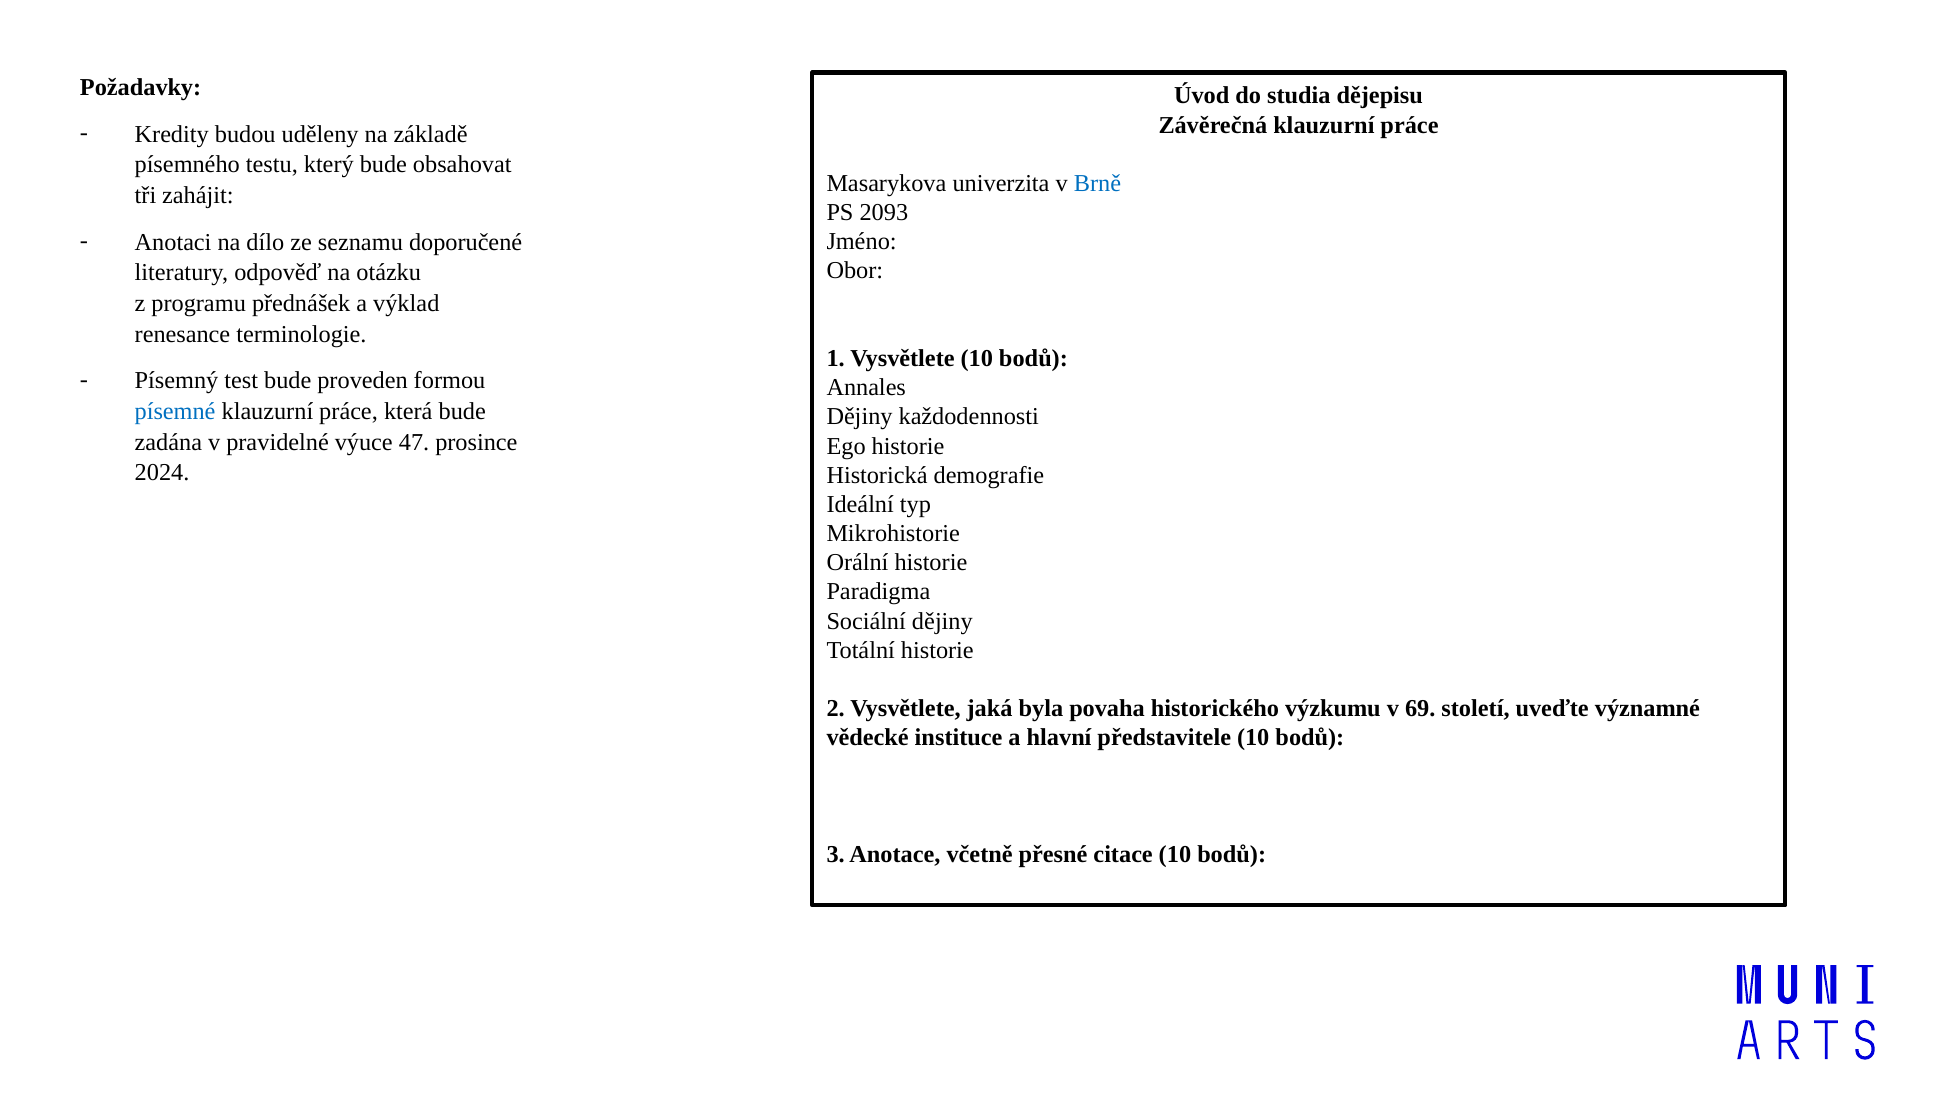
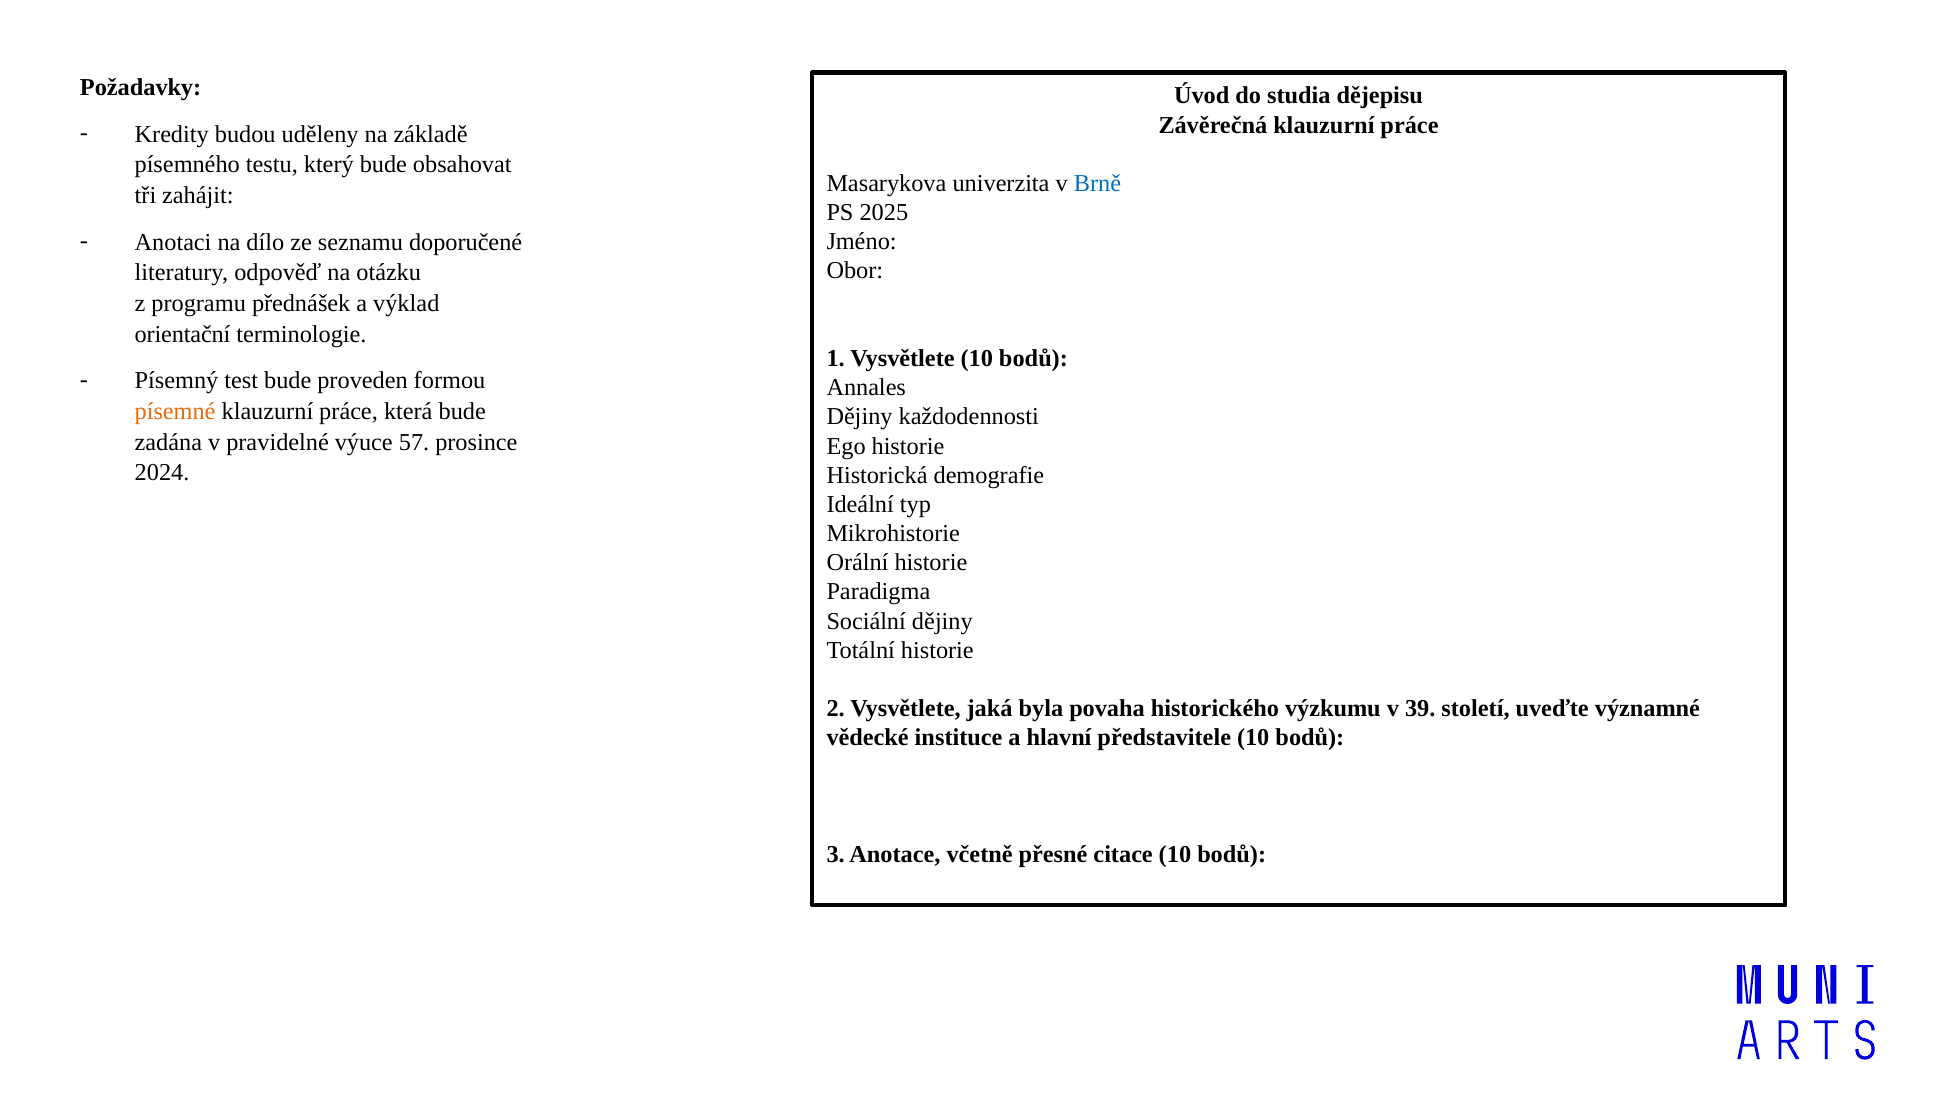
2093: 2093 -> 2025 (884, 213)
renesance: renesance -> orientační (183, 334)
písemné colour: blue -> orange (175, 412)
47: 47 -> 57 (414, 442)
69: 69 -> 39 (1420, 709)
